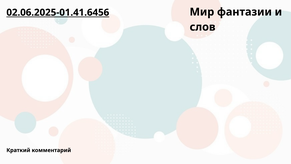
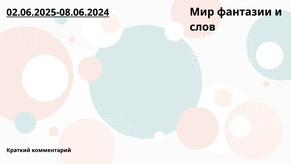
02.06.2025-01.41.6456: 02.06.2025-01.41.6456 -> 02.06.2025-08.06.2024 (58, 12)
